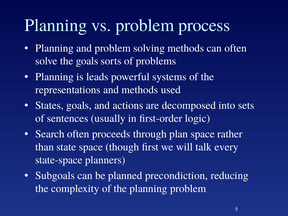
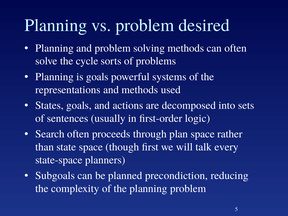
process: process -> desired (204, 25)
the goals: goals -> cycle (87, 61)
is leads: leads -> goals (97, 77)
